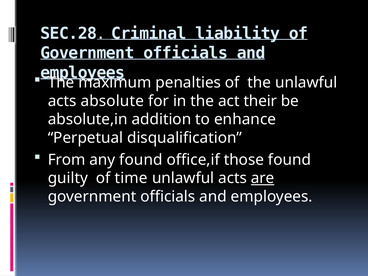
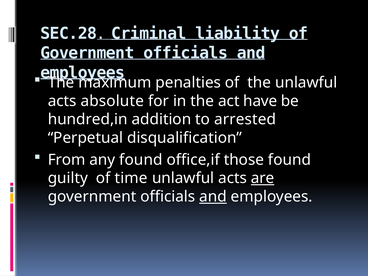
their: their -> have (260, 101)
absolute,in: absolute,in -> hundred,in (88, 119)
enhance: enhance -> arrested (245, 119)
and underline: none -> present (213, 197)
